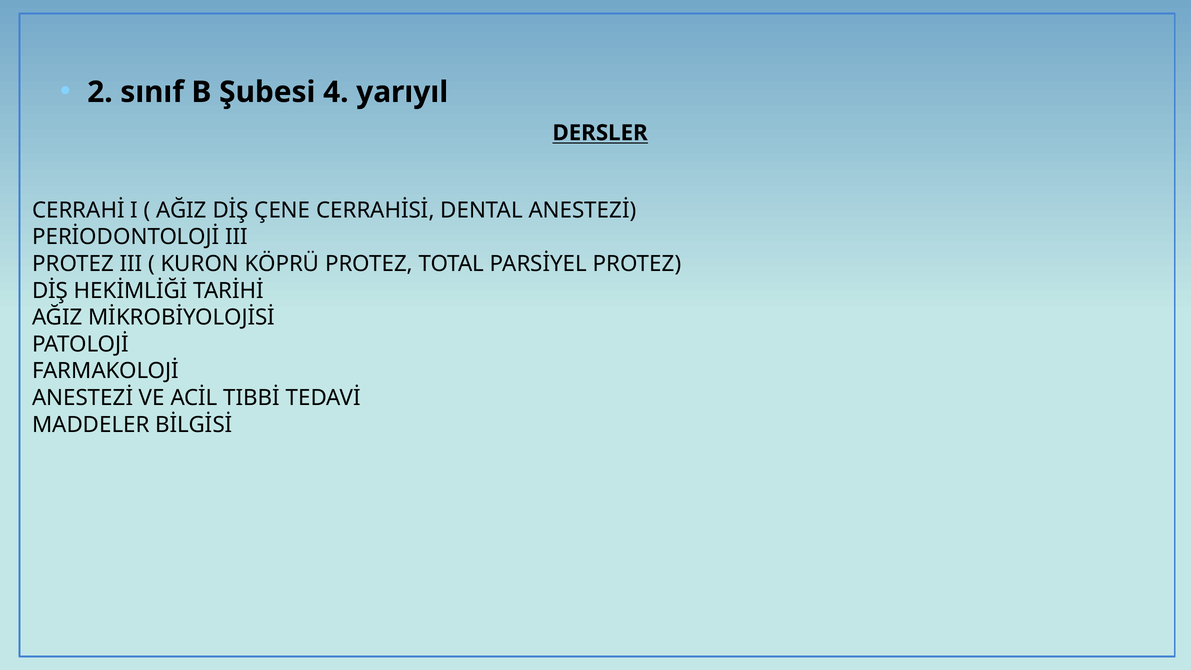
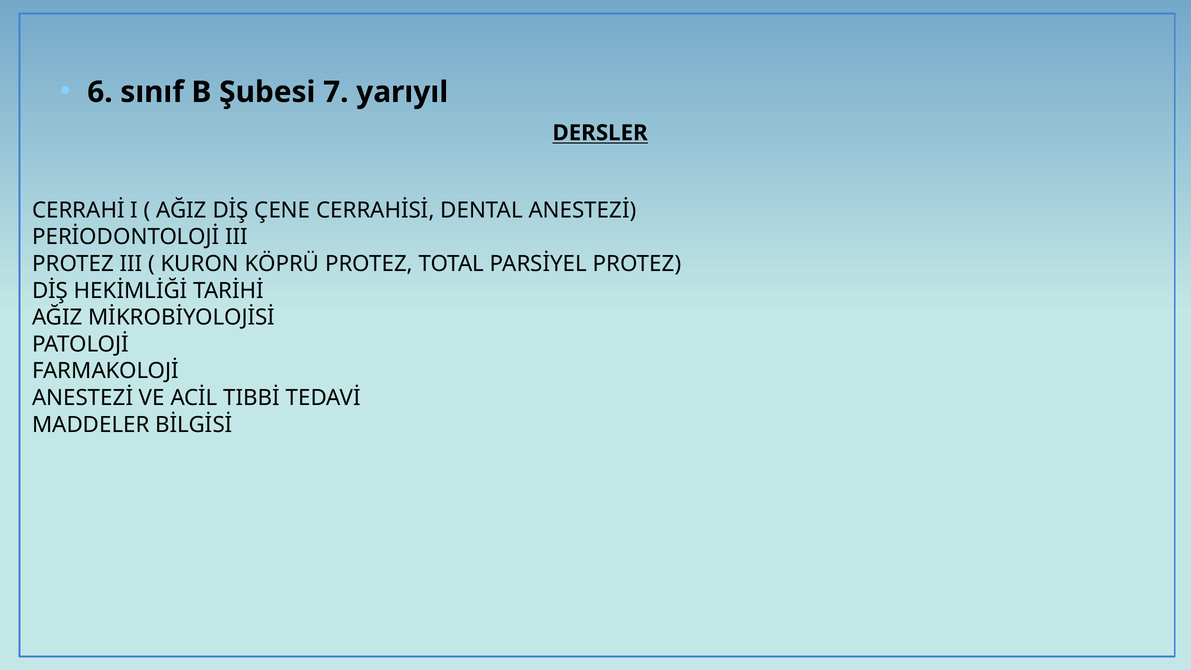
2: 2 -> 6 (100, 92)
4: 4 -> 7 (336, 92)
